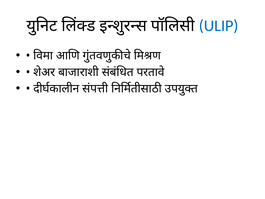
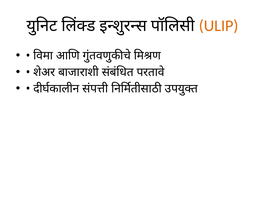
ULIP colour: blue -> orange (219, 26)
